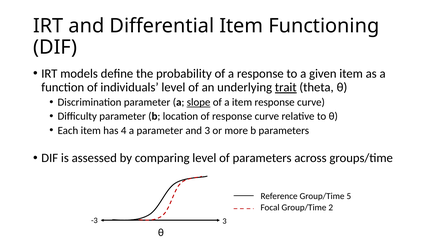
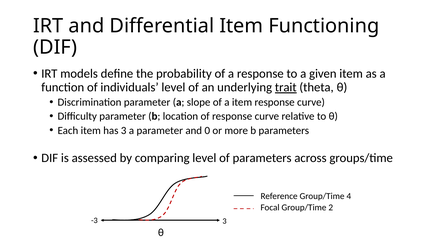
slope underline: present -> none (199, 102)
has 4: 4 -> 3 (124, 130)
and 3: 3 -> 0 (207, 130)
5: 5 -> 4 (349, 196)
